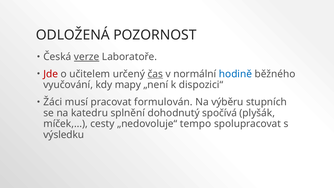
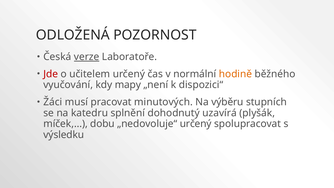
čas underline: present -> none (155, 74)
hodině colour: blue -> orange (235, 74)
formulován: formulován -> minutových (163, 102)
spočívá: spočívá -> uzavírá (220, 113)
cesty: cesty -> dobu (102, 124)
„nedovoluje“ tempo: tempo -> určený (196, 124)
